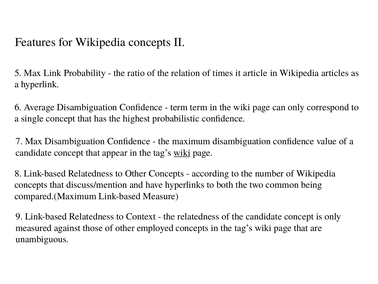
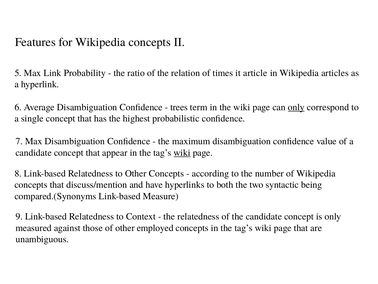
term: term -> trees (179, 107)
only underline: none -> present (296, 107)
common: common -> syntactic (282, 184)
compared.(Maximum: compared.(Maximum -> compared.(Synonyms (55, 196)
